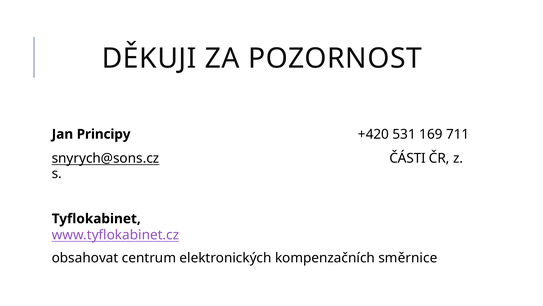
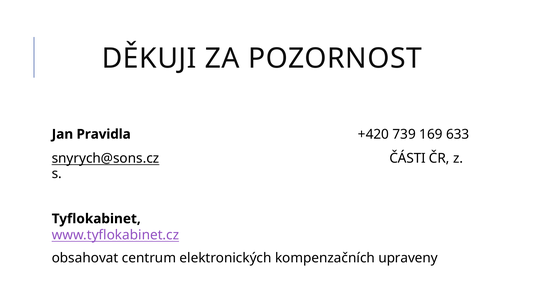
Principy: Principy -> Pravidla (104, 134)
531: 531 -> 739 (404, 134)
711: 711 -> 633 (458, 134)
směrnice: směrnice -> upraveny (408, 258)
